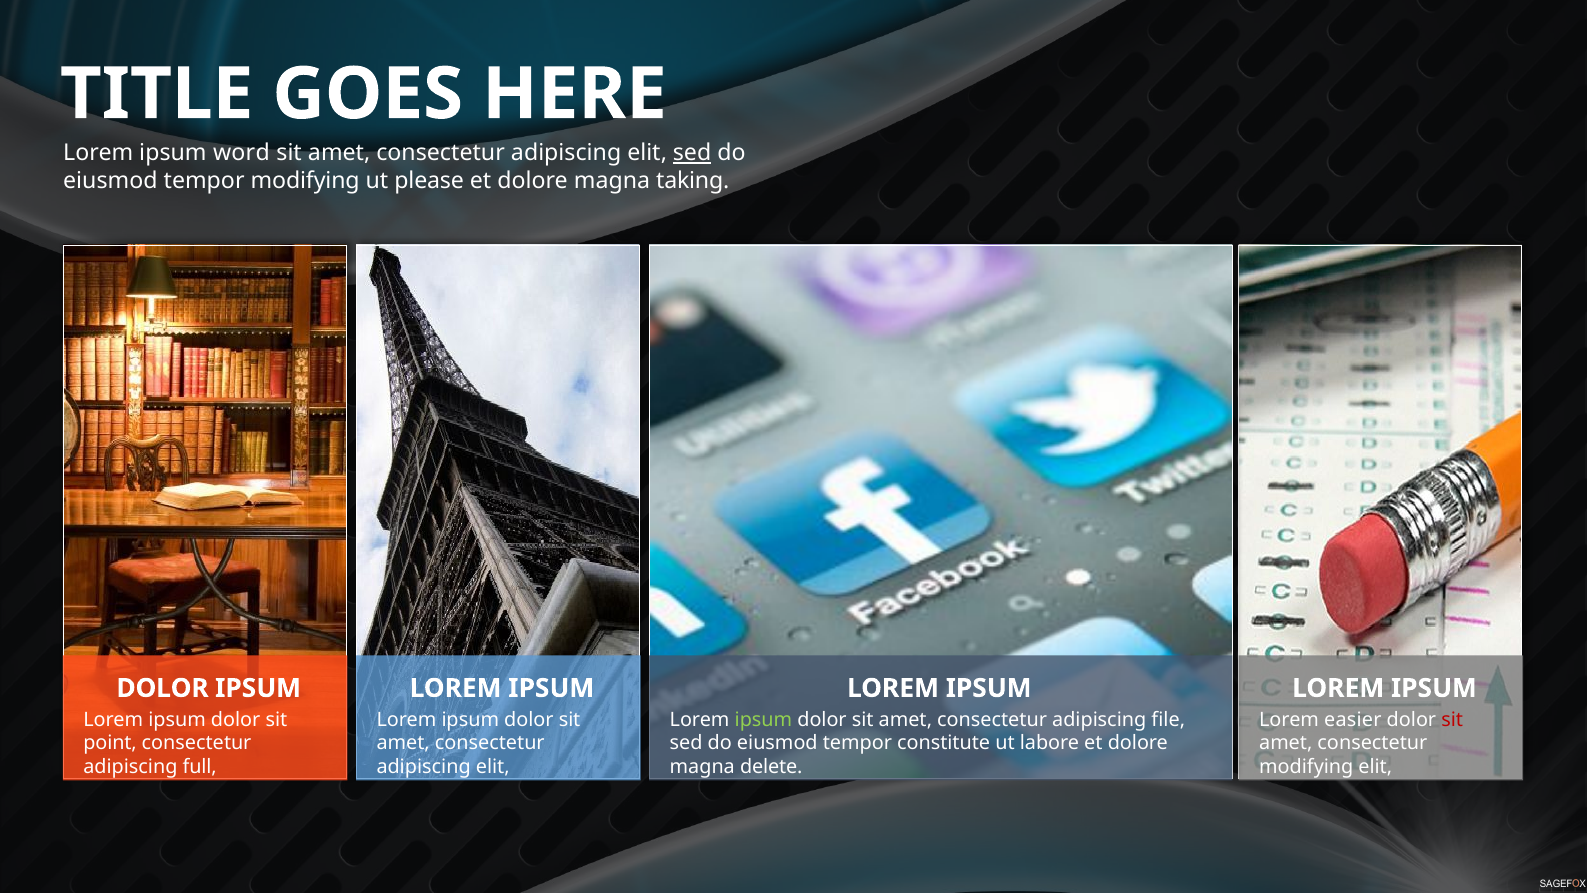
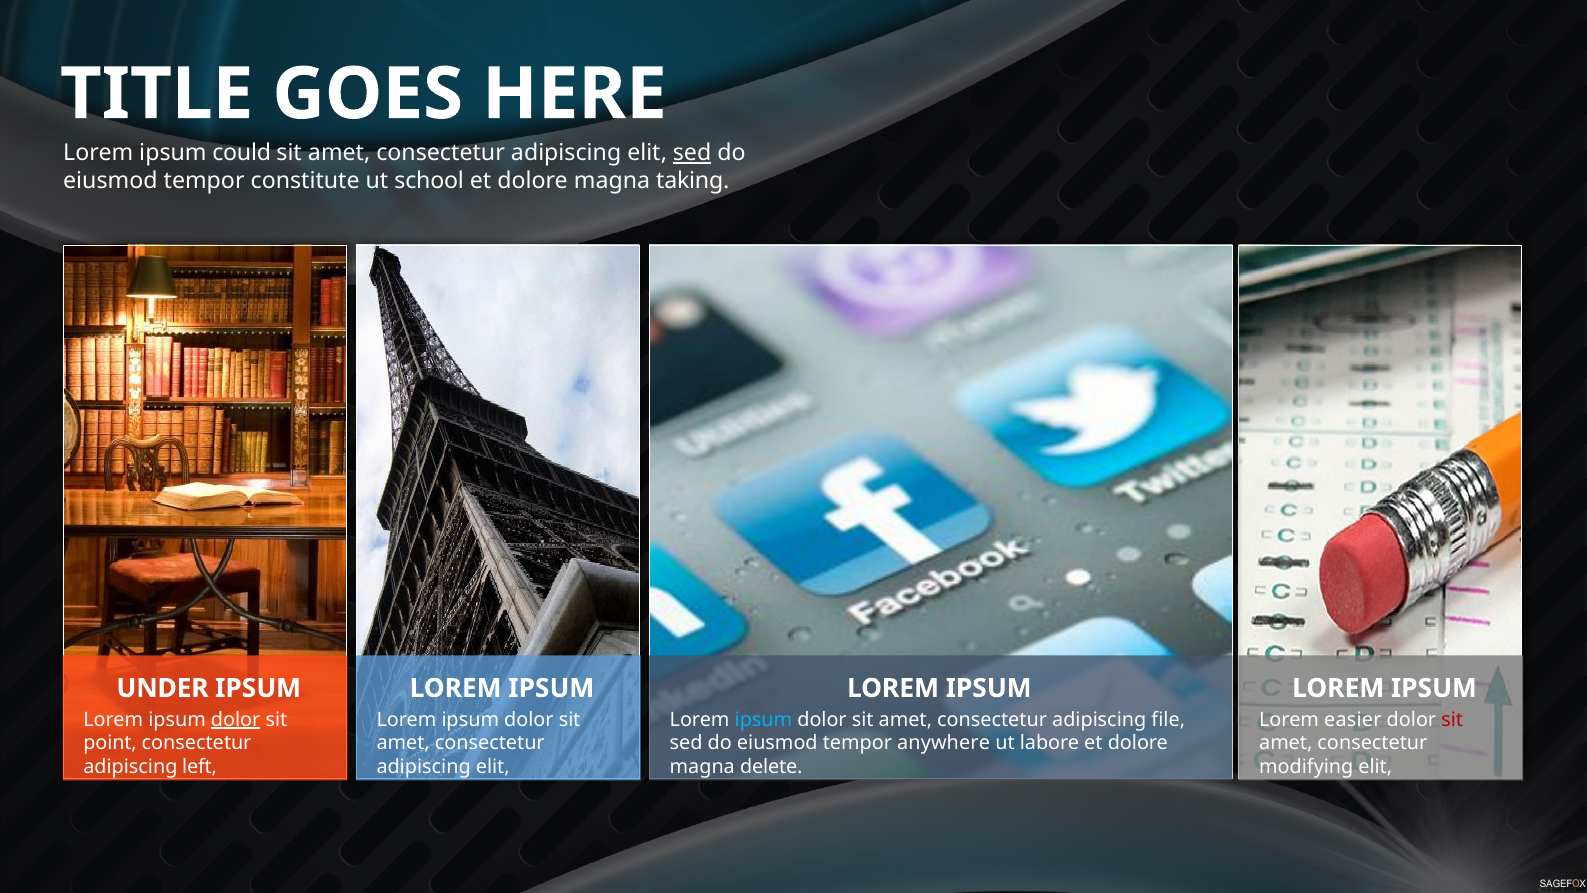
word: word -> could (242, 153)
tempor modifying: modifying -> constitute (305, 181)
please: please -> school (429, 181)
DOLOR: DOLOR -> UNDER (163, 688)
dolor underline: none -> present (236, 719)
ipsum colour: light green -> light blue (763, 719)
constitute: constitute -> anywhere (944, 743)
full: full -> left (200, 767)
